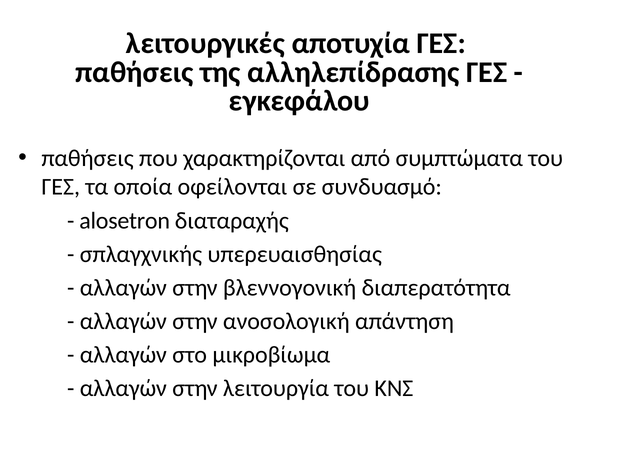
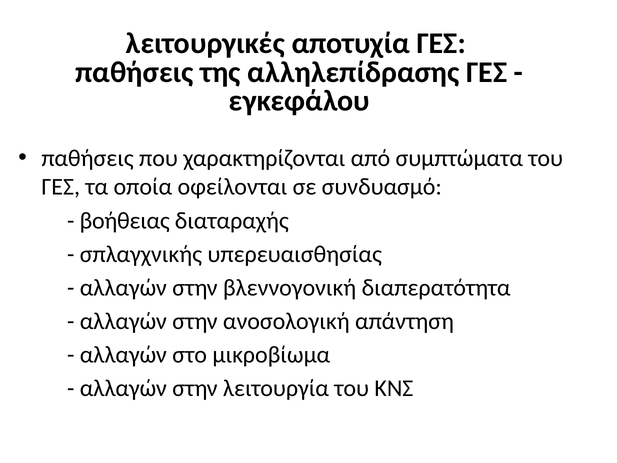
alosetron: alosetron -> βοήθειας (125, 220)
